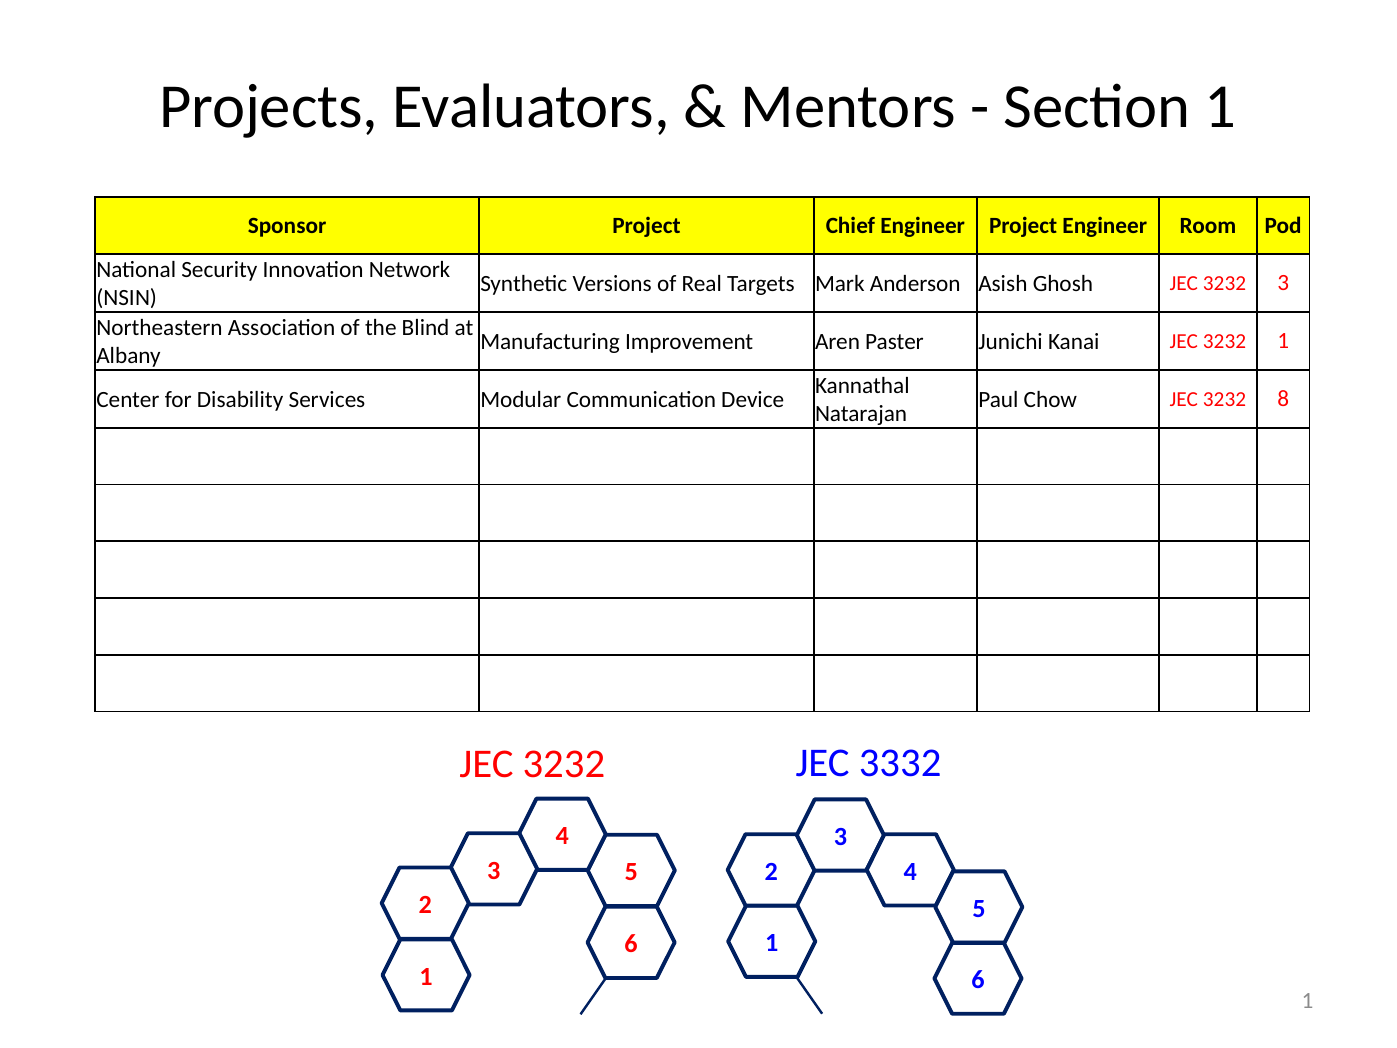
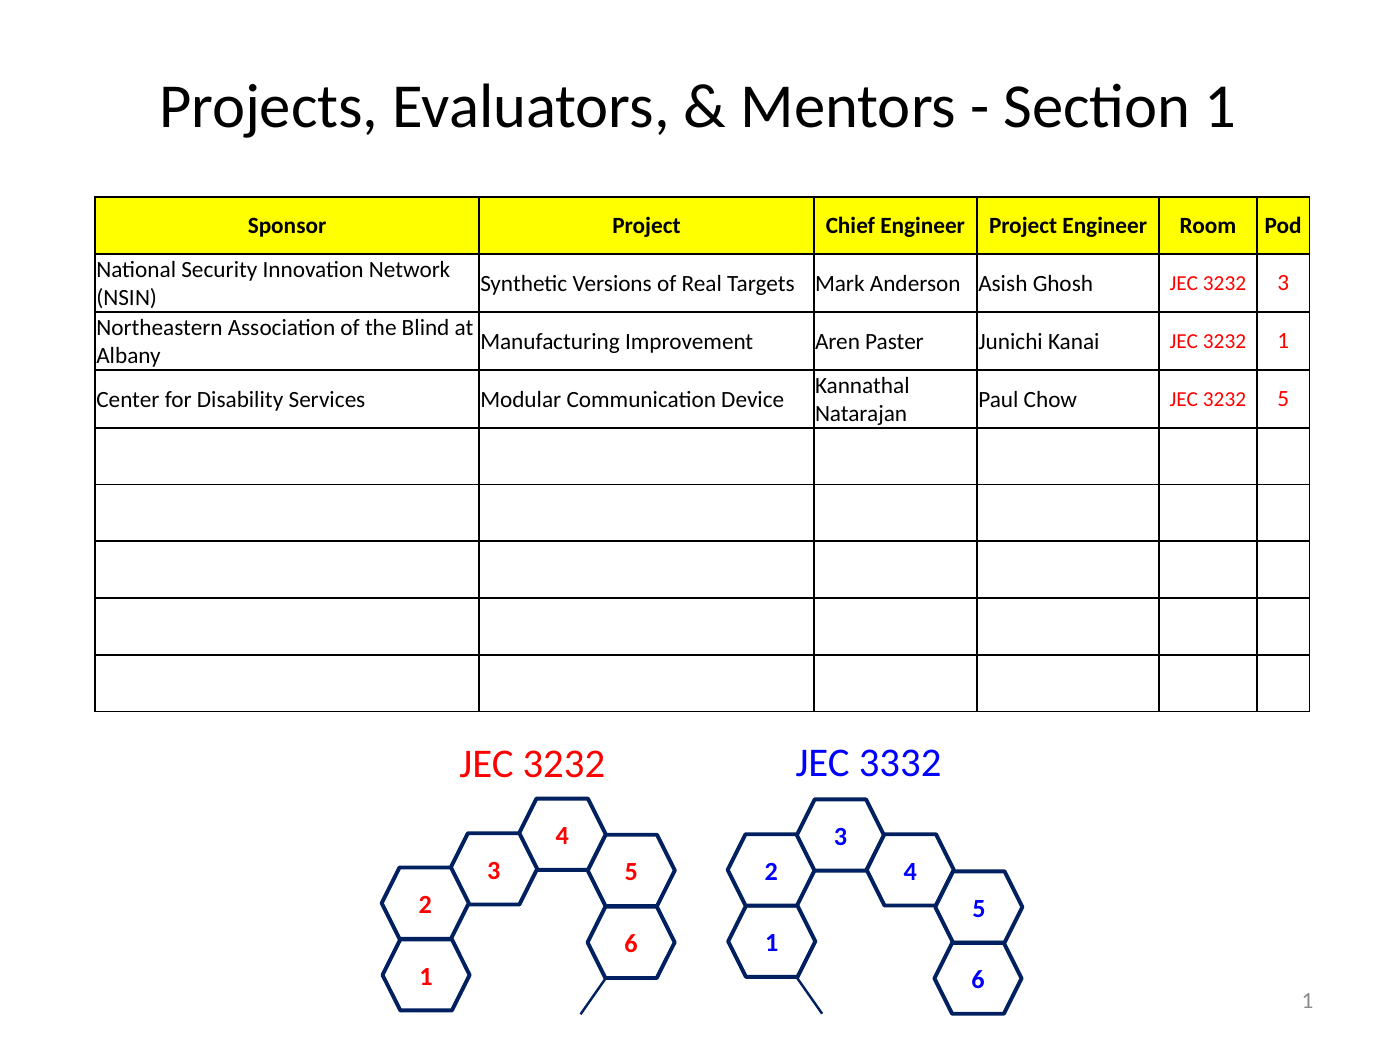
3232 8: 8 -> 5 (1283, 399)
